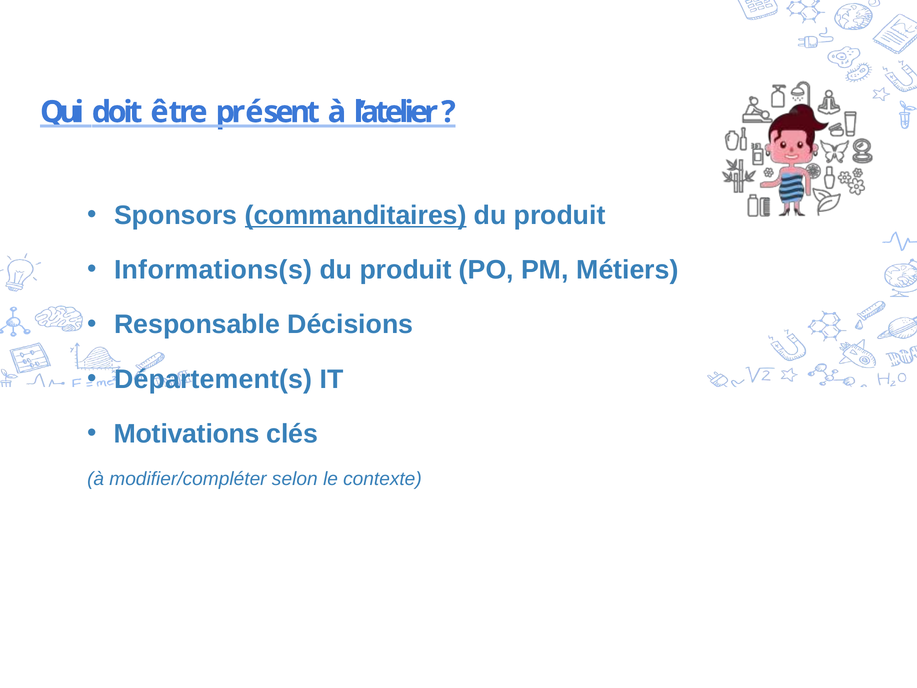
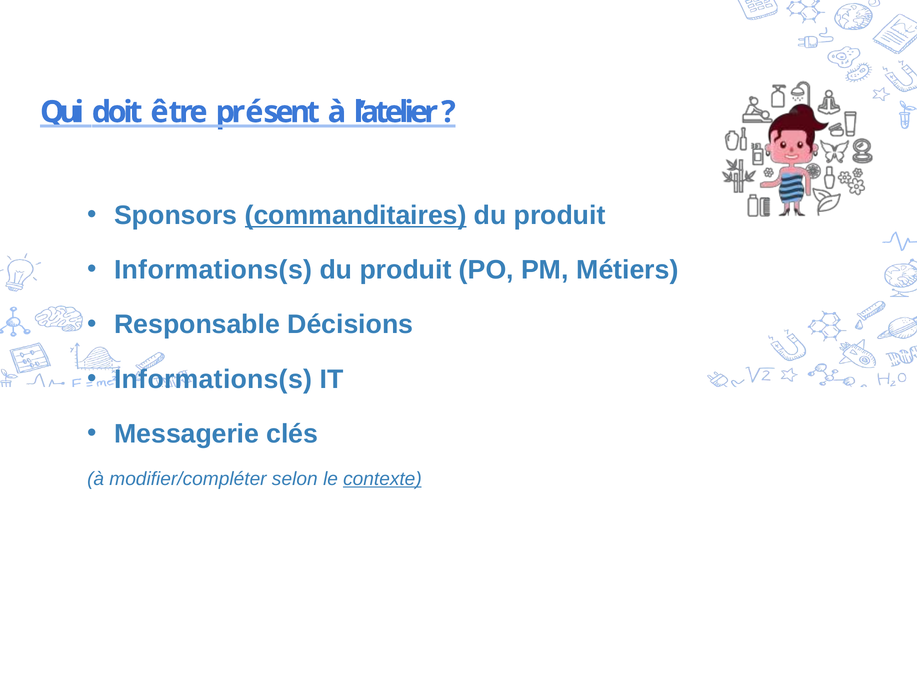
Département(s: Département(s -> Informations(s (213, 379)
Motivations: Motivations -> Messagerie (187, 434)
contexte underline: none -> present (382, 479)
